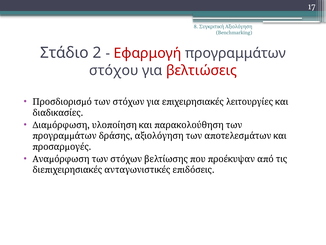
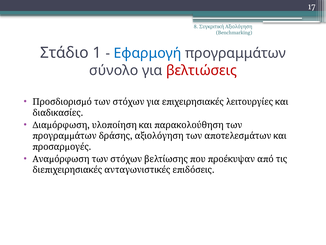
2: 2 -> 1 (97, 53)
Εφαρμογή colour: red -> blue (148, 53)
στόχου: στόχου -> σύνολο (114, 70)
